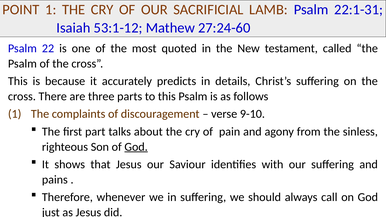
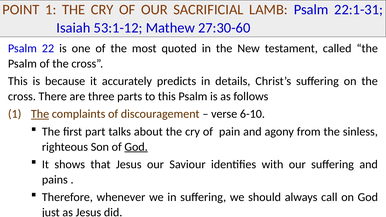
27:24-60: 27:24-60 -> 27:30-60 (224, 28)
The underline: none -> present (40, 114)
9-10: 9-10 -> 6-10 (252, 114)
